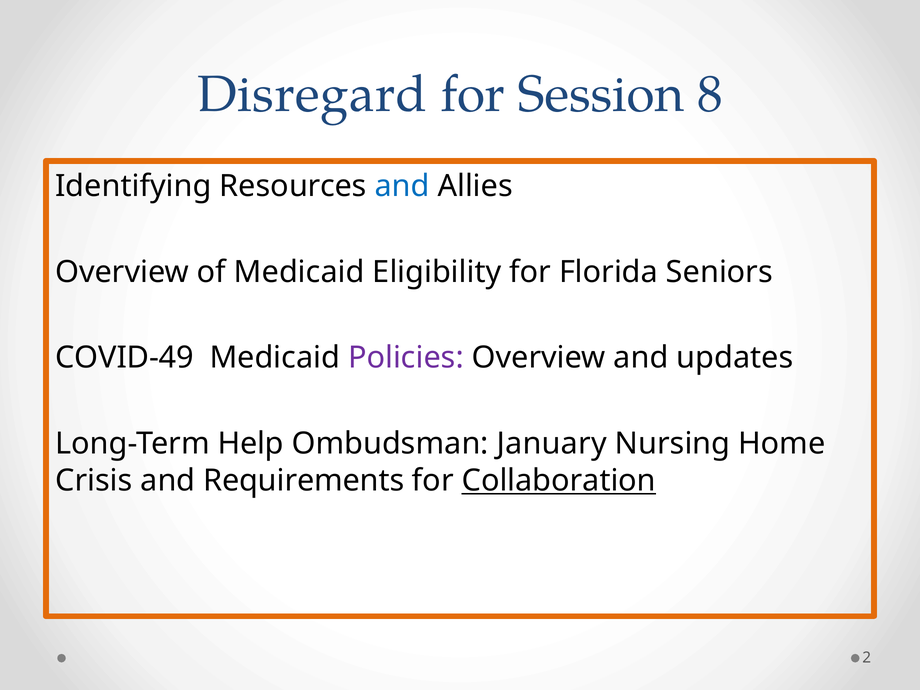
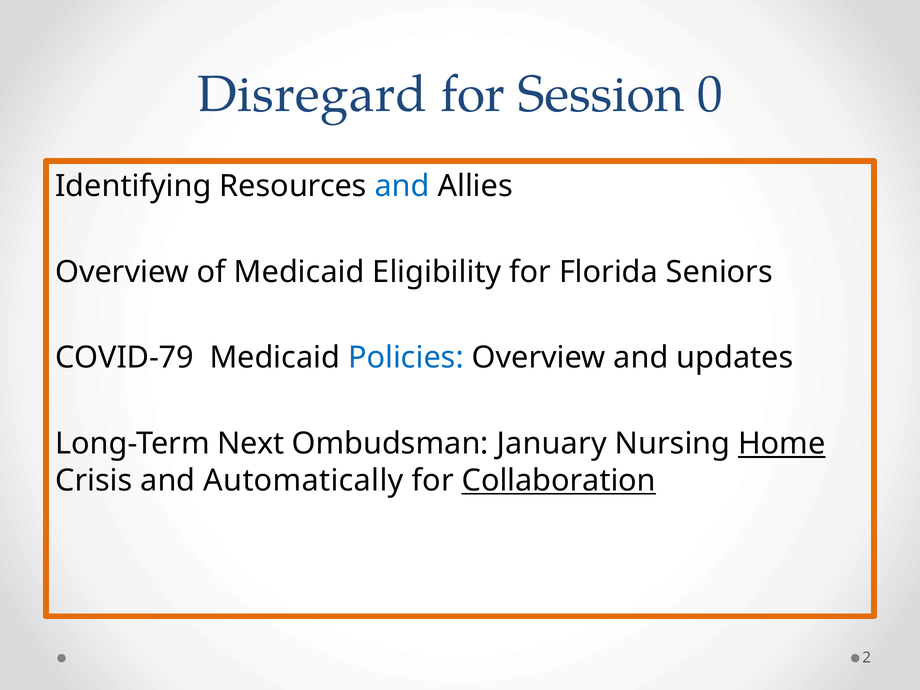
8: 8 -> 0 (710, 94)
COVID-49: COVID-49 -> COVID-79 (125, 358)
Policies colour: purple -> blue (406, 358)
Help: Help -> Next (251, 444)
Home underline: none -> present (782, 444)
Requirements: Requirements -> Automatically (303, 480)
